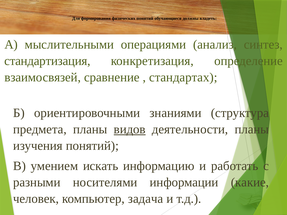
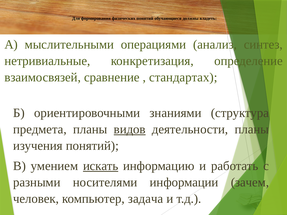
стандартизация: стандартизация -> нетривиальные (47, 61)
искать underline: none -> present (101, 166)
какие: какие -> зачем (250, 183)
